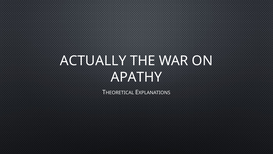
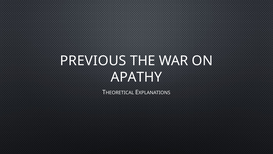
ACTUALLY: ACTUALLY -> PREVIOUS (93, 61)
